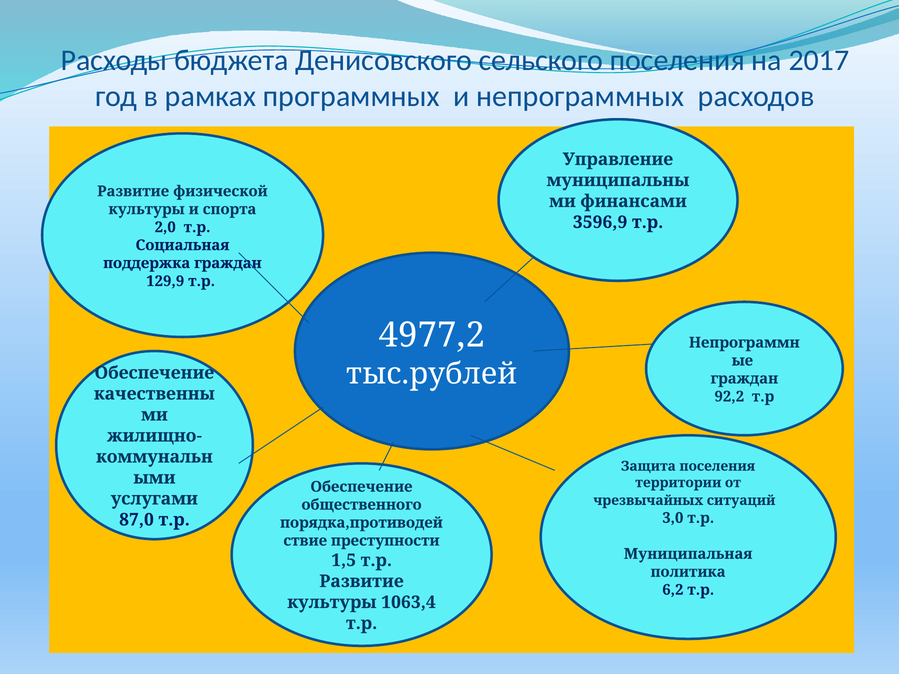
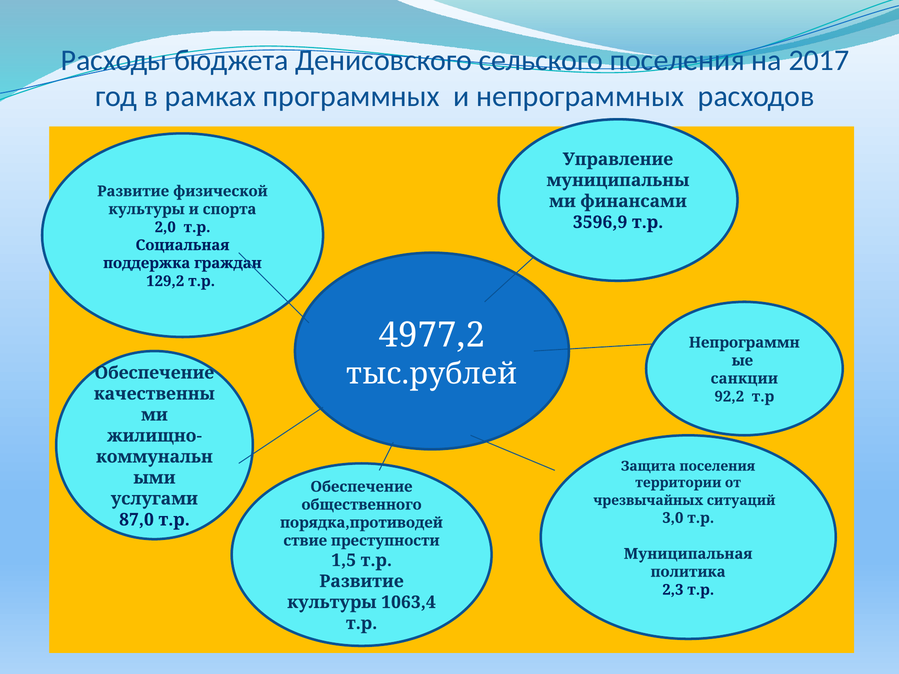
129,9: 129,9 -> 129,2 (165, 281)
граждан: граждан -> санкции (744, 379)
6,2: 6,2 -> 2,3 (673, 590)
